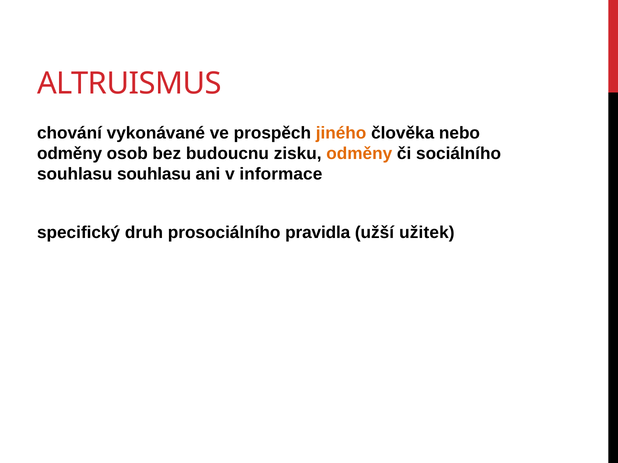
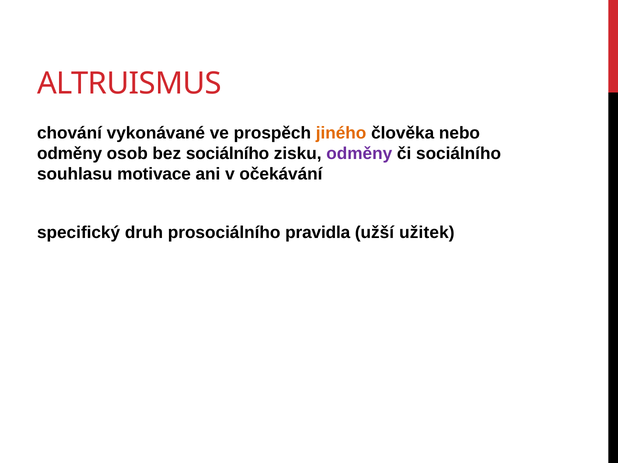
bez budoucnu: budoucnu -> sociálního (228, 154)
odměny colour: orange -> purple (359, 154)
souhlasu souhlasu: souhlasu -> motivace (154, 174)
informace: informace -> očekávání (281, 174)
